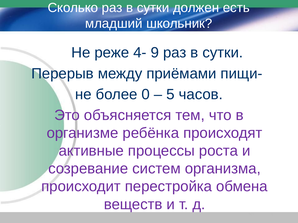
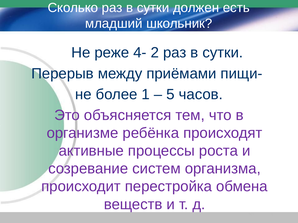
9: 9 -> 2 (155, 53)
0: 0 -> 1 (146, 95)
